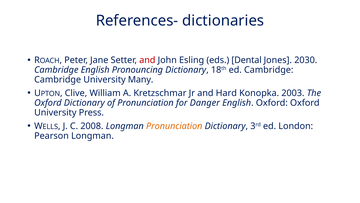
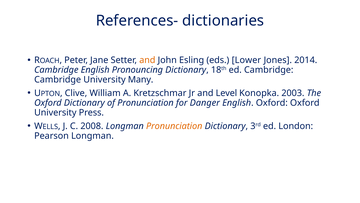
and colour: red -> orange (147, 60)
Dental: Dental -> Lower (246, 60)
2030: 2030 -> 2014 (306, 60)
Hard: Hard -> Level (226, 93)
